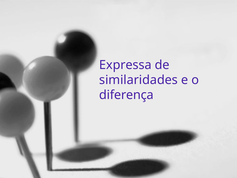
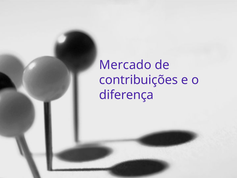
Expressa: Expressa -> Mercado (125, 65)
similaridades: similaridades -> contribuições (139, 80)
